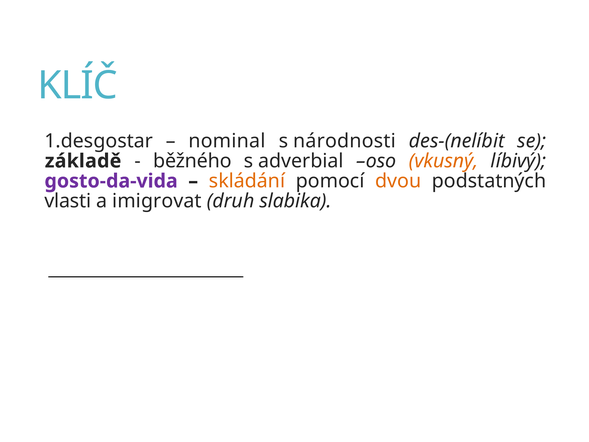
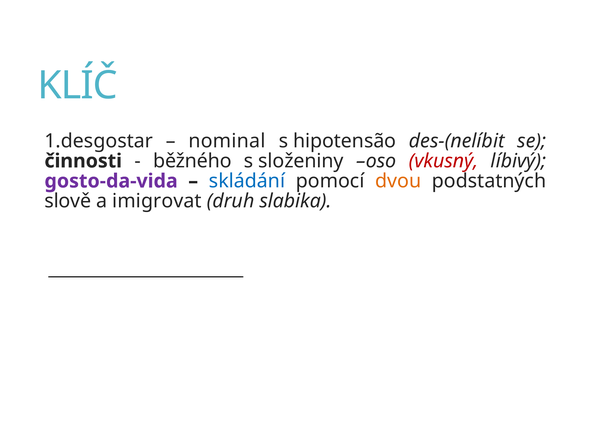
národnosti: národnosti -> hipotensão (345, 141)
základě: základě -> činnosti (83, 161)
adverbial: adverbial -> složeniny (301, 161)
vkusný colour: orange -> red (443, 161)
skládání colour: orange -> blue (247, 181)
vlasti: vlasti -> slově (68, 201)
